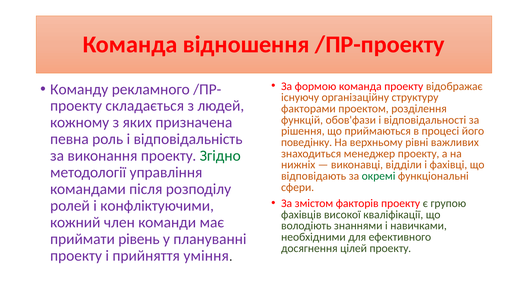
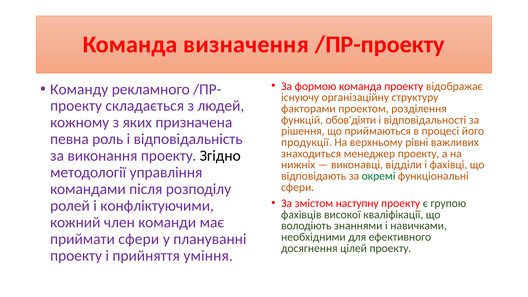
відношення: відношення -> визначення (246, 44)
обов'фази: обов'фази -> обов'діяти (351, 120)
поведінку: поведінку -> продукції (306, 142)
Згідно colour: green -> black (220, 156)
факторів: факторів -> наступну (357, 203)
приймати рівень: рівень -> сфери (139, 239)
